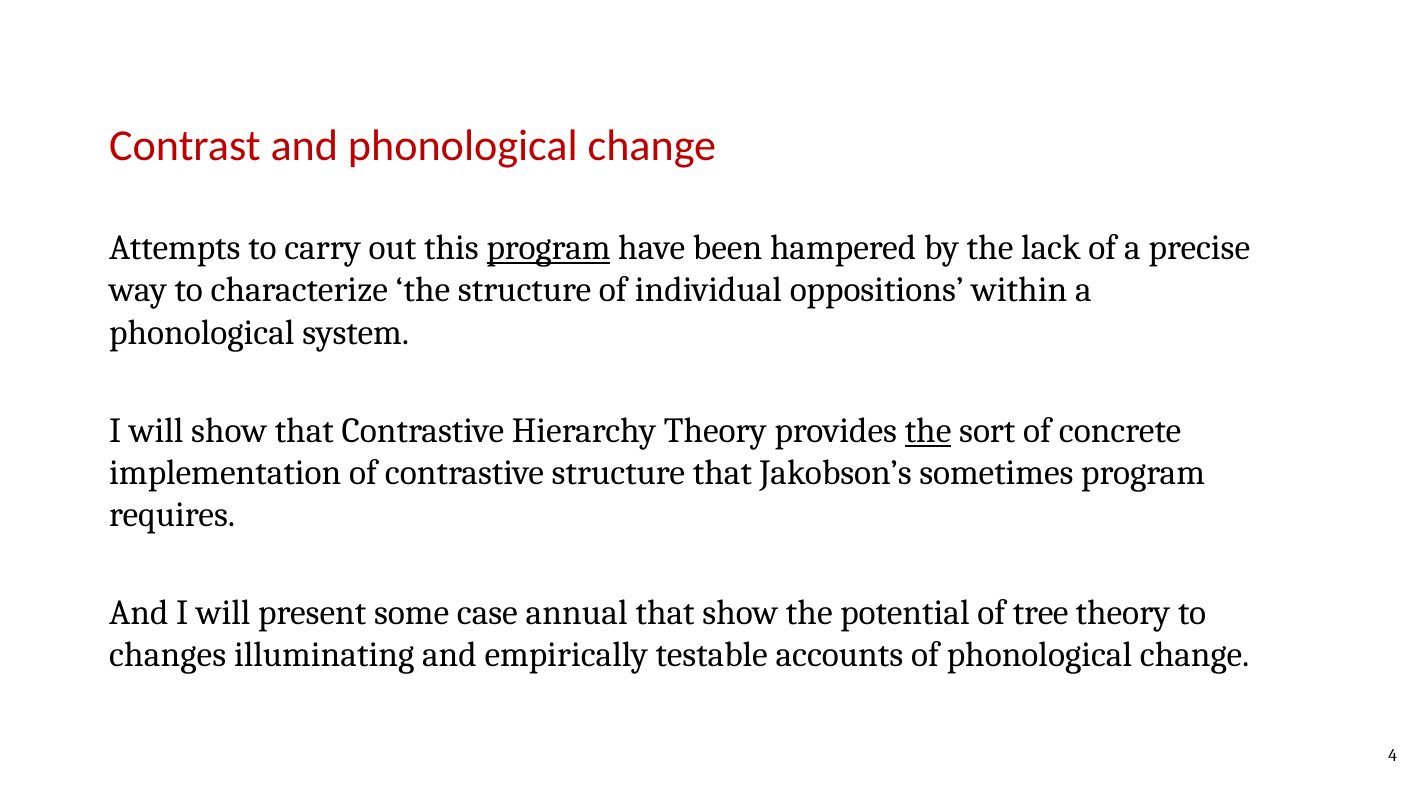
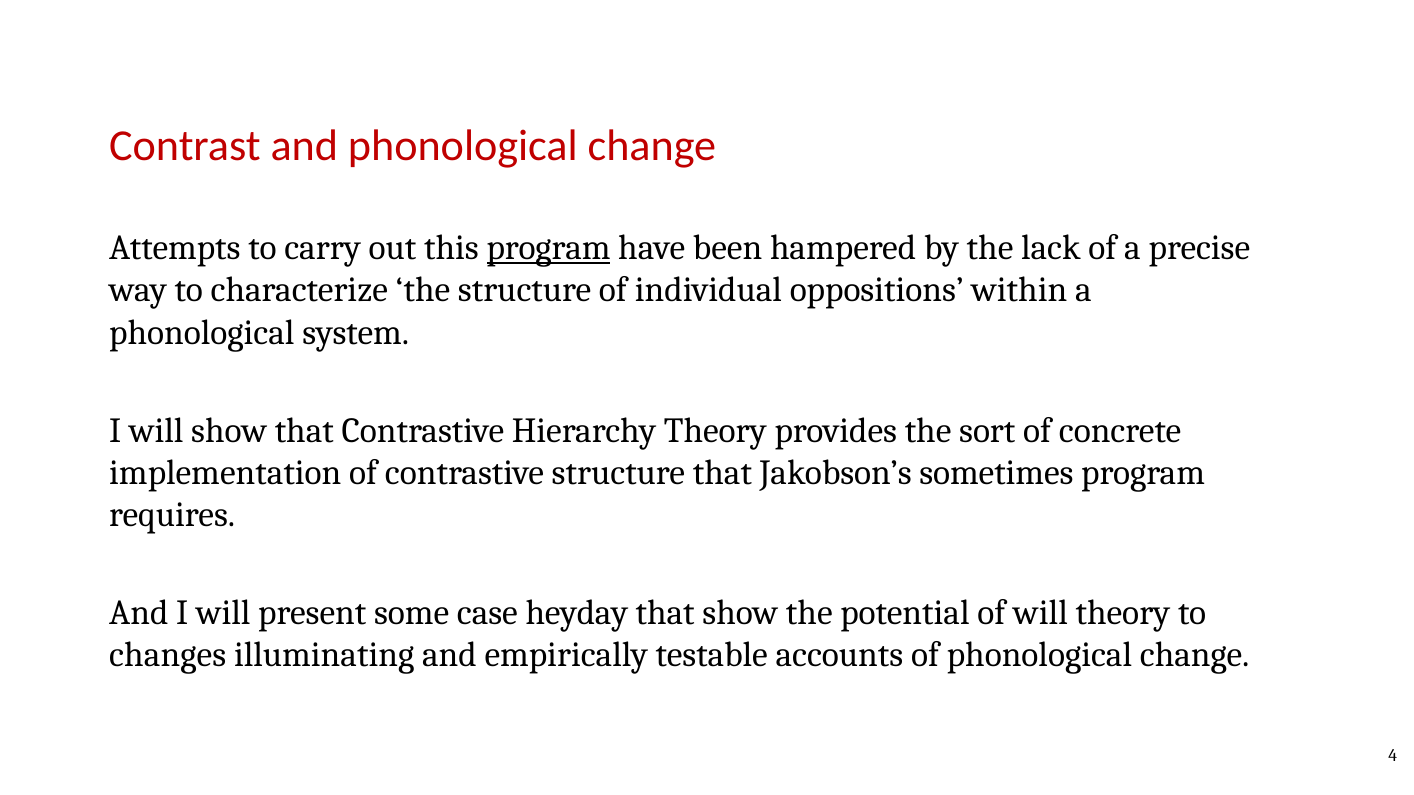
the underline: present -> none (928, 431)
annual: annual -> heyday (577, 613)
of tree: tree -> will (1041, 613)
